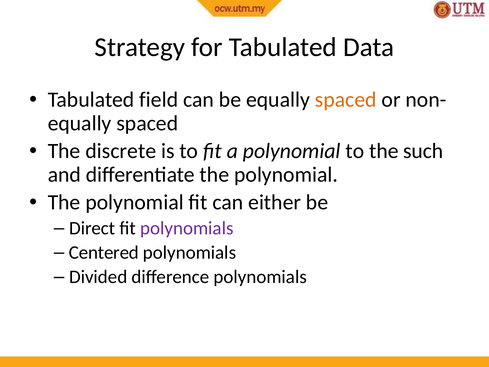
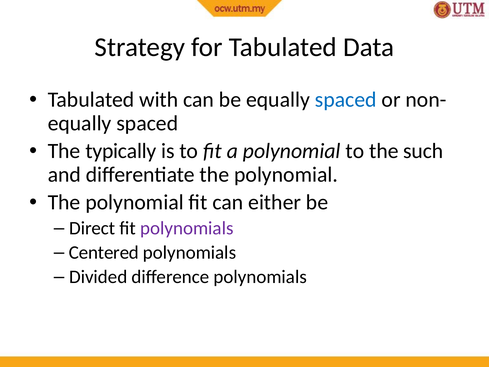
field: field -> with (159, 100)
spaced colour: orange -> blue (346, 100)
discrete: discrete -> typically (121, 151)
